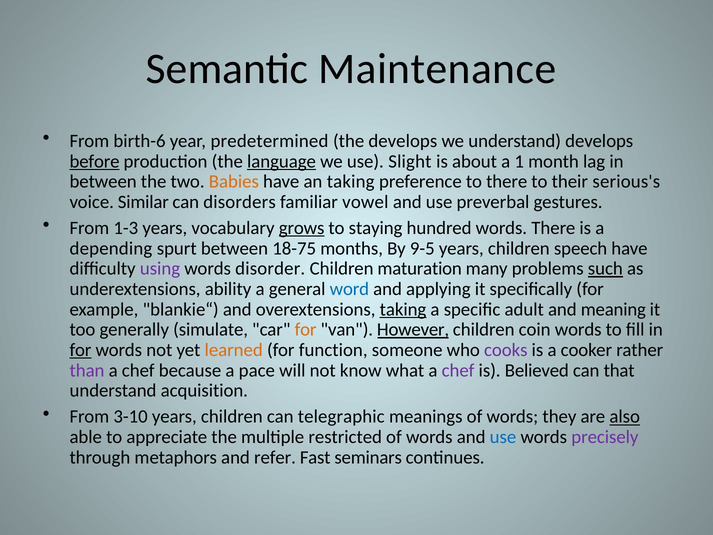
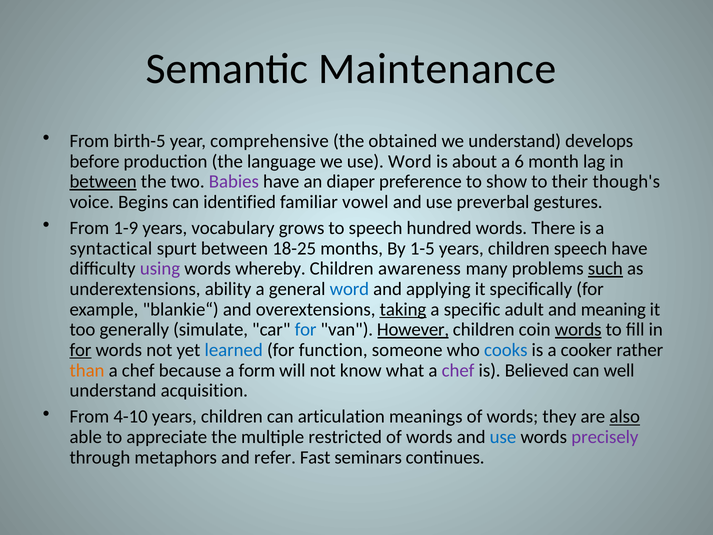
birth-6: birth-6 -> birth-5 (140, 141)
predetermined: predetermined -> comprehensive (270, 141)
the develops: develops -> obtained (403, 141)
before underline: present -> none (95, 161)
language underline: present -> none (281, 161)
use Slight: Slight -> Word (410, 161)
1: 1 -> 6 (519, 161)
between underline: none -> present (103, 182)
Babies colour: orange -> purple (234, 182)
an taking: taking -> diaper (351, 182)
to there: there -> show (507, 182)
serious's: serious's -> though's (626, 182)
Similar: Similar -> Begins (143, 202)
disorders: disorders -> identified (240, 202)
1-3: 1-3 -> 1-9 (126, 228)
grows underline: present -> none (302, 228)
to staying: staying -> speech (376, 228)
depending: depending -> syntactical (111, 248)
18-75: 18-75 -> 18-25 (294, 248)
9-5: 9-5 -> 1-5 (422, 248)
disorder: disorder -> whereby (270, 269)
maturation: maturation -> awareness (419, 269)
for colour: orange -> blue (306, 330)
words underline: none -> present (578, 330)
learned colour: orange -> blue (234, 350)
cooks colour: purple -> blue (506, 350)
than colour: purple -> orange (87, 370)
pace: pace -> form (257, 370)
that: that -> well (619, 370)
3-10: 3-10 -> 4-10 (131, 417)
telegraphic: telegraphic -> articulation (341, 417)
